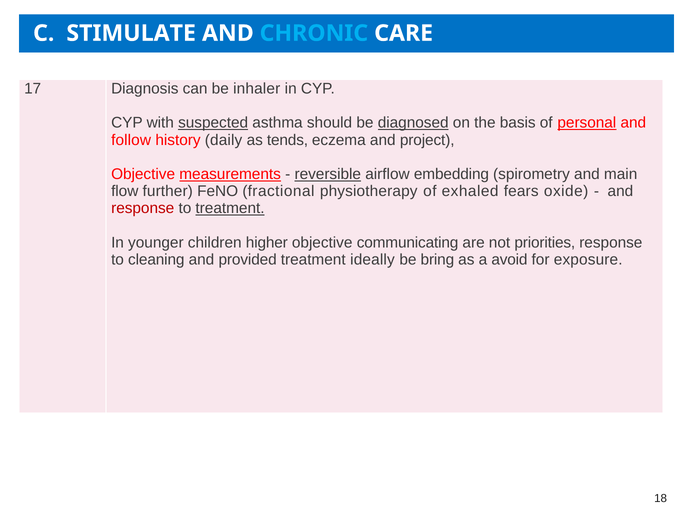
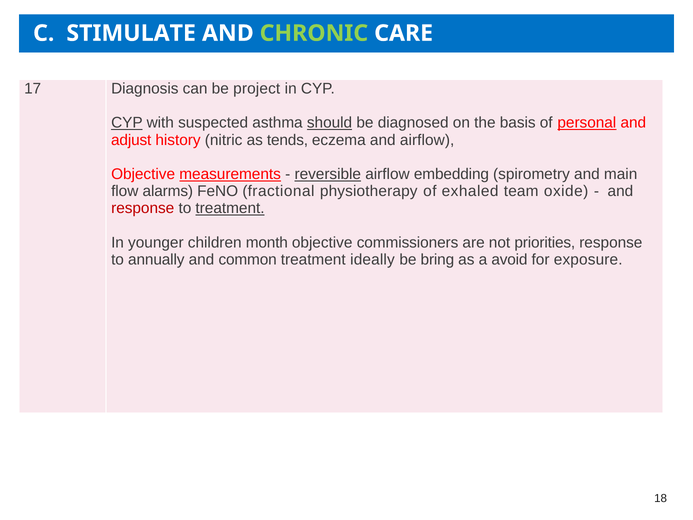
CHRONIC colour: light blue -> light green (314, 33)
inhaler: inhaler -> project (257, 89)
CYP underline: none -> present (127, 123)
suspected underline: present -> none (213, 123)
should underline: none -> present (330, 123)
diagnosed underline: present -> none (413, 123)
follow: follow -> adjust (131, 140)
daily: daily -> nitric (224, 140)
and project: project -> airflow (427, 140)
further: further -> alarms (168, 191)
fears: fears -> team (521, 191)
higher: higher -> month (267, 243)
communicating: communicating -> commissioners (408, 243)
cleaning: cleaning -> annually (156, 260)
provided: provided -> common (248, 260)
